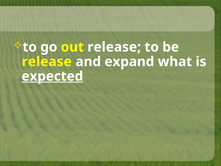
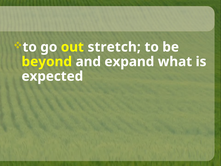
out release: release -> stretch (114, 47)
release: release -> beyond (47, 62)
expected underline: present -> none (52, 76)
